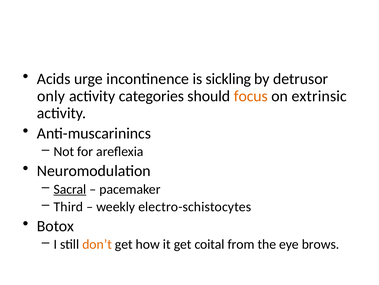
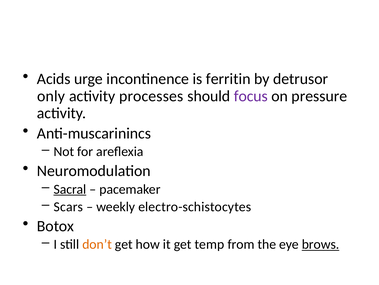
sickling: sickling -> ferritin (228, 79)
categories: categories -> processes (151, 96)
focus colour: orange -> purple (251, 96)
extrinsic: extrinsic -> pressure (319, 96)
Third: Third -> Scars (68, 206)
coital: coital -> temp (209, 244)
brows underline: none -> present (321, 244)
